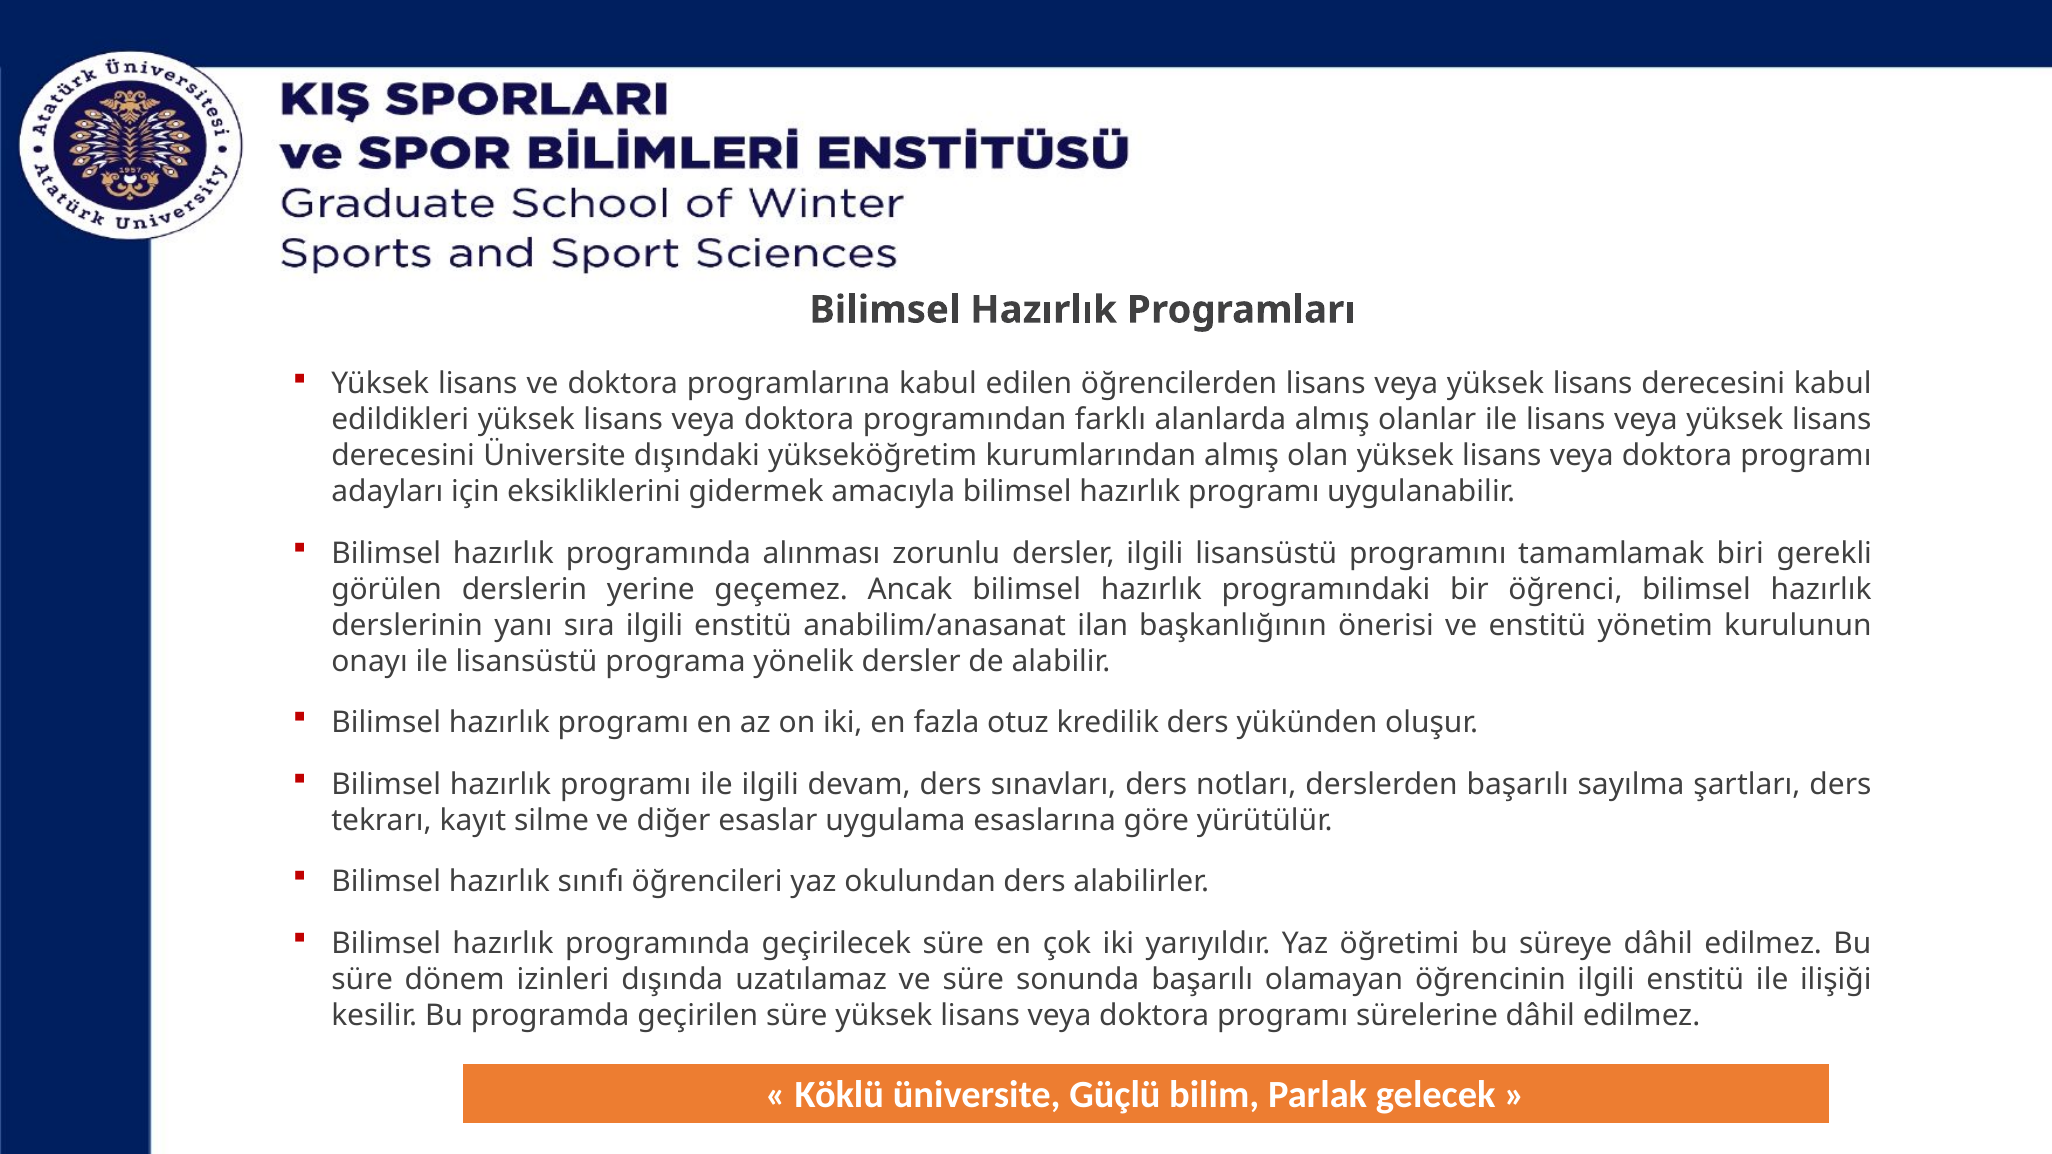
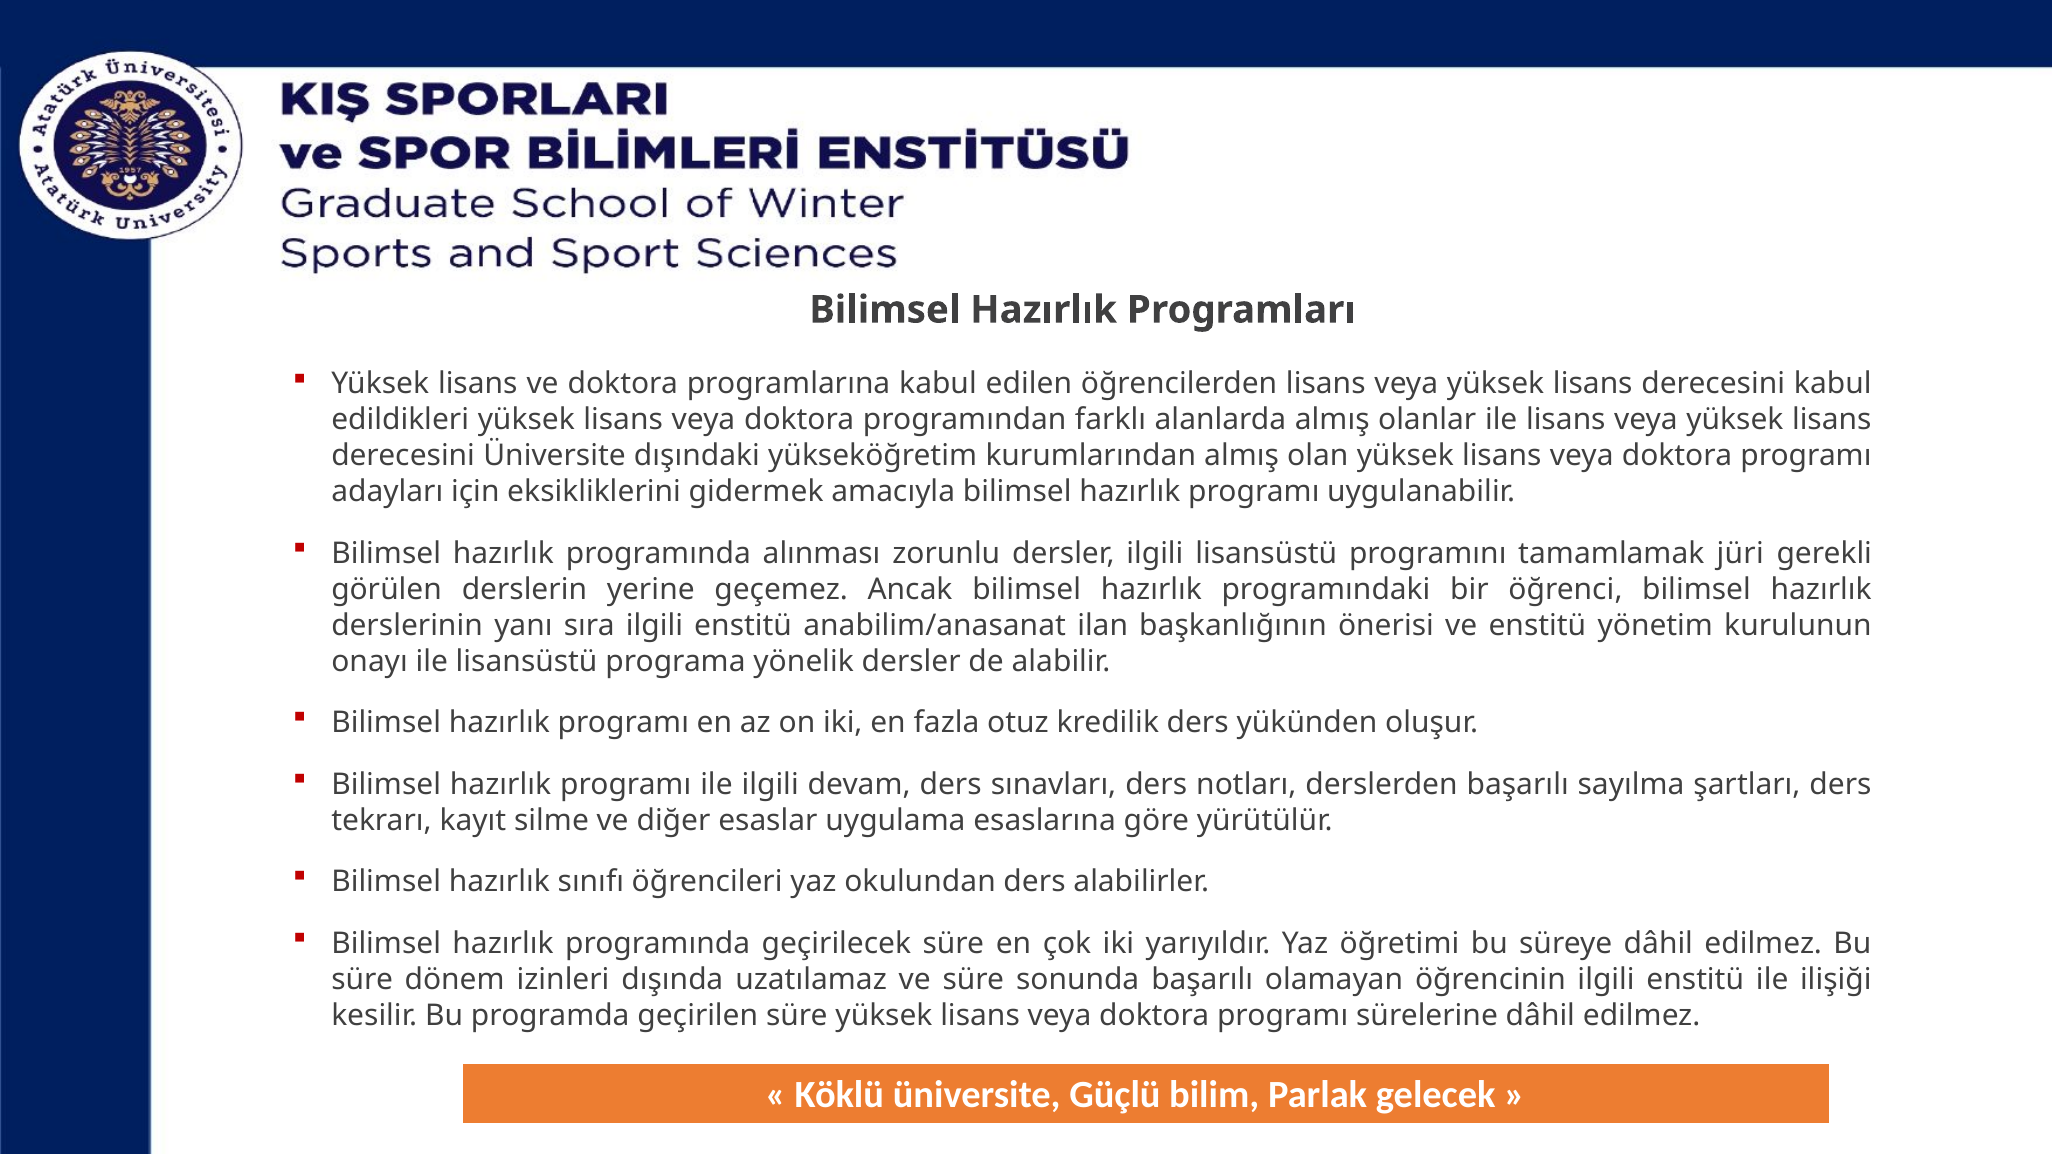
biri: biri -> jüri (1740, 554)
